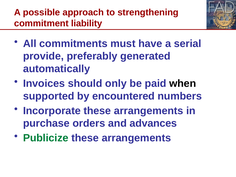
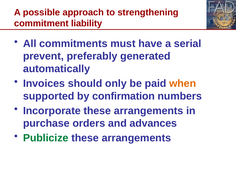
provide: provide -> prevent (43, 56)
when colour: black -> orange (183, 83)
encountered: encountered -> confirmation (124, 96)
